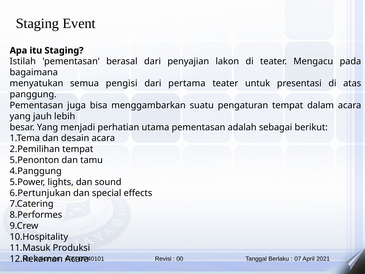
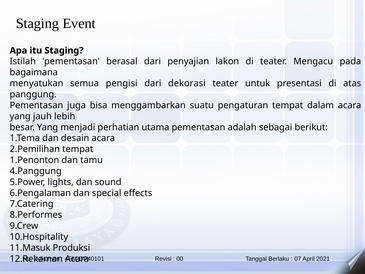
pertama: pertama -> dekorasi (187, 83)
5.Penonton: 5.Penonton -> 1.Penonton (34, 160)
6.Pertunjukan: 6.Pertunjukan -> 6.Pengalaman (40, 193)
